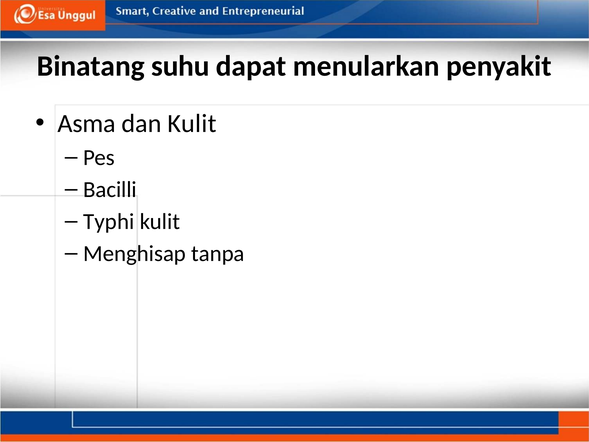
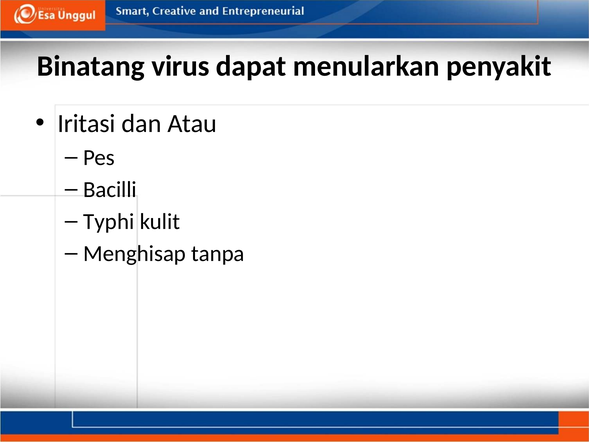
suhu: suhu -> virus (180, 66)
Asma: Asma -> Iritasi (87, 124)
dan Kulit: Kulit -> Atau (192, 124)
